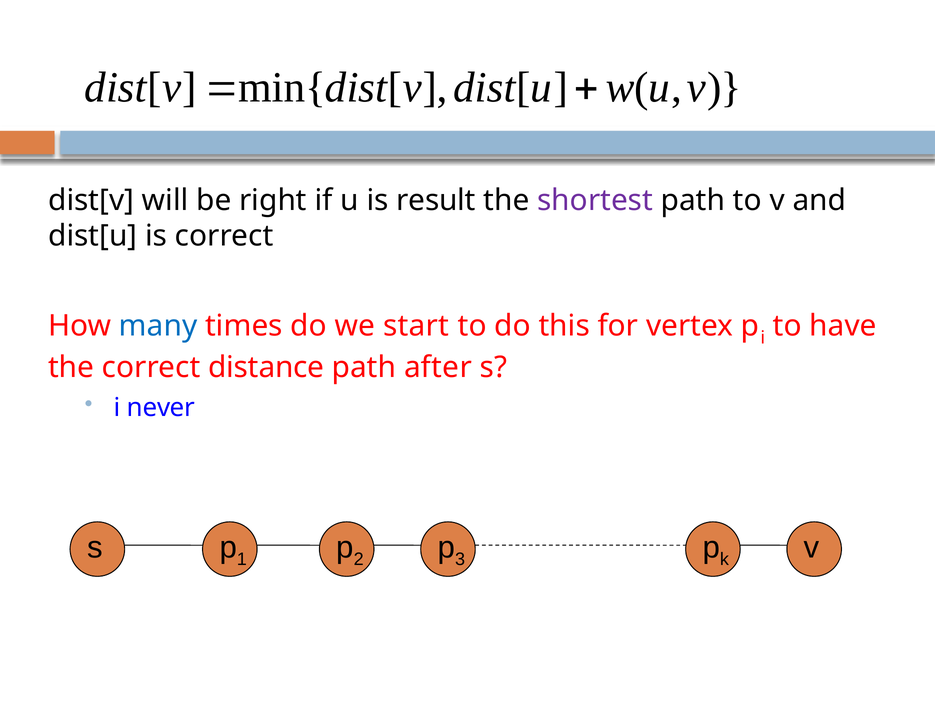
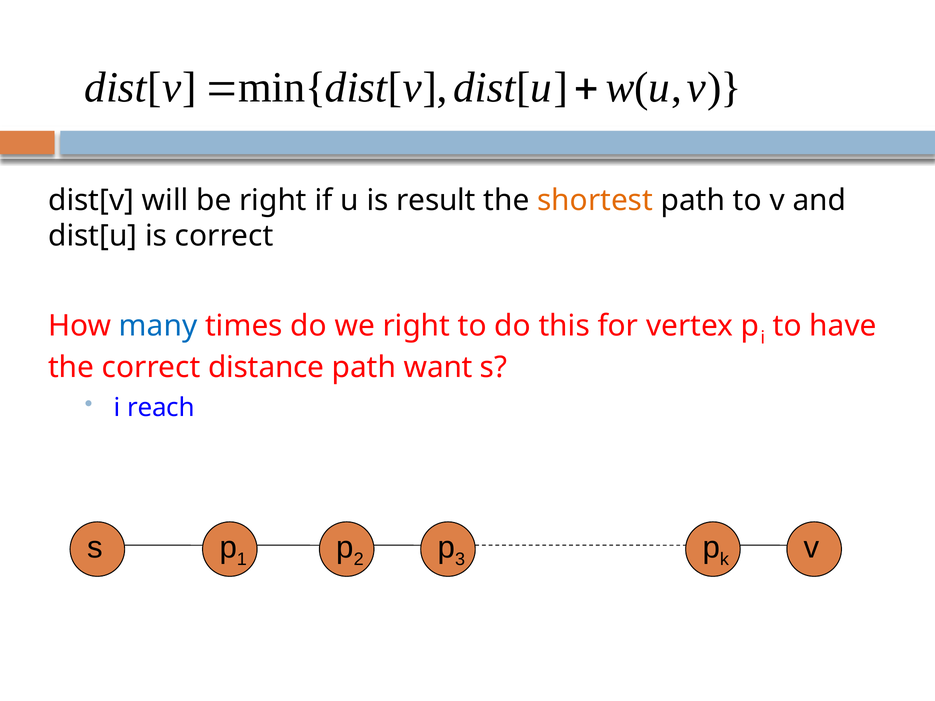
shortest colour: purple -> orange (595, 200)
we start: start -> right (416, 326)
after: after -> want (438, 367)
never: never -> reach (161, 408)
